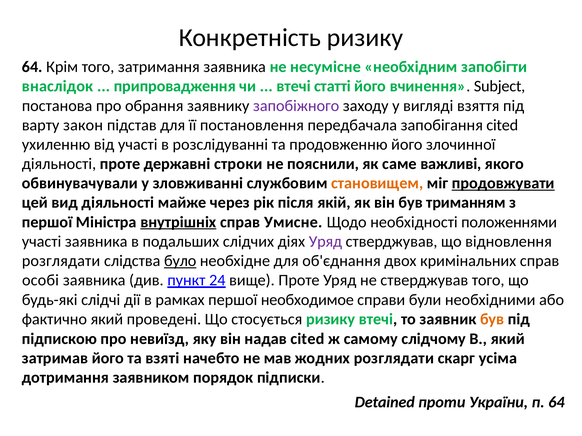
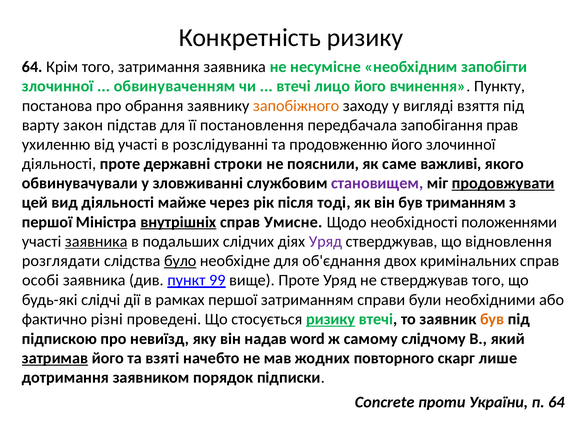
внаслідок: внаслідок -> злочинної (58, 86)
припровадження: припровадження -> обвинуваченням (175, 86)
статті: статті -> лицо (332, 86)
Subject: Subject -> Пункту (499, 86)
запобіжного colour: purple -> orange (296, 106)
запобігання cited: cited -> прав (502, 125)
становищем colour: orange -> purple (377, 183)
якій: якій -> тоді (334, 203)
заявника underline: none -> present (96, 242)
24: 24 -> 99 (217, 280)
необходимое: необходимое -> затриманням (307, 300)
фактично який: який -> різні (107, 320)
ризику underline: none -> present (331, 320)
надав cited: cited -> word (308, 339)
затримав underline: none -> present (55, 359)
жодних розглядати: розглядати -> повторного (394, 359)
усіма: усіма -> лише (498, 359)
Detained: Detained -> Concrete (385, 402)
